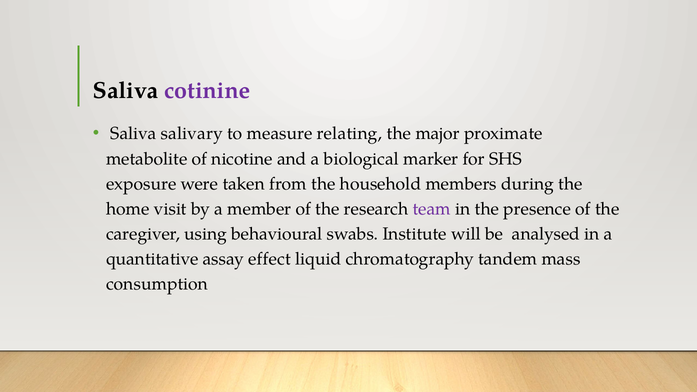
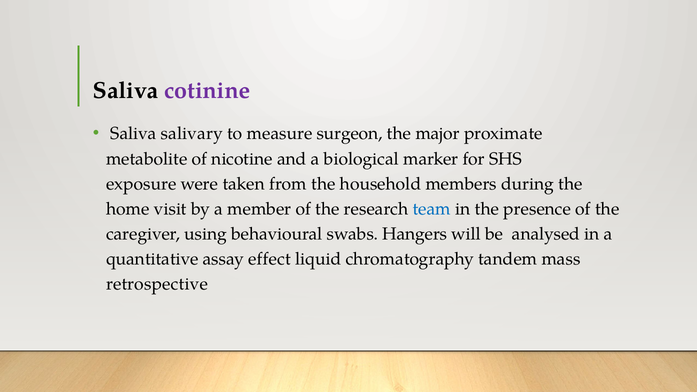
relating: relating -> surgeon (350, 134)
team colour: purple -> blue (432, 209)
Institute: Institute -> Hangers (415, 234)
consumption: consumption -> retrospective (157, 284)
